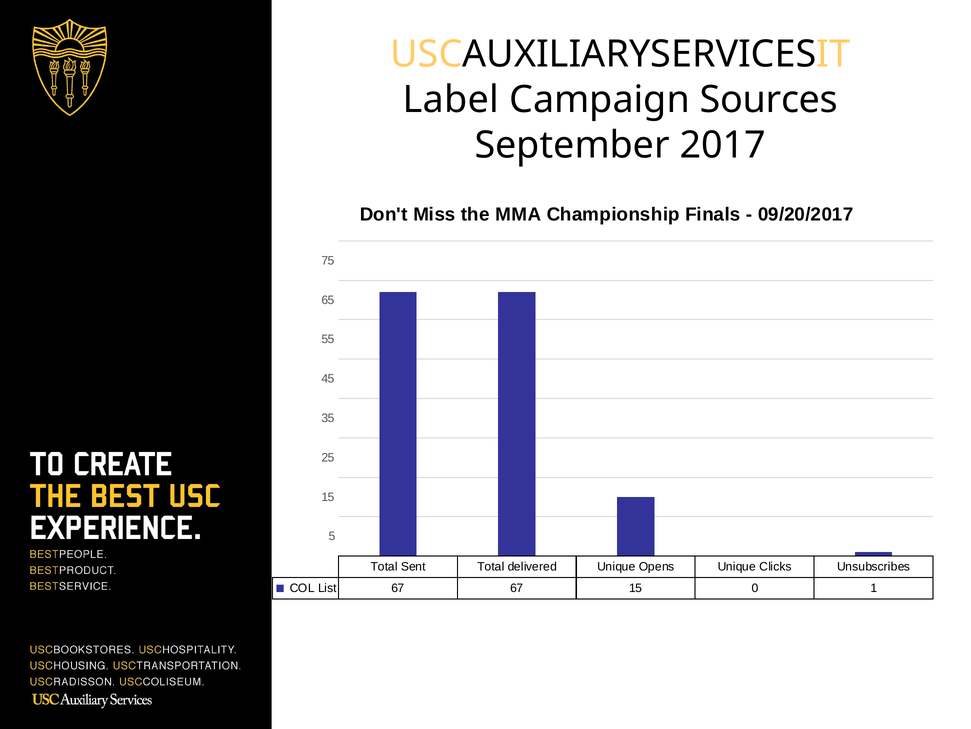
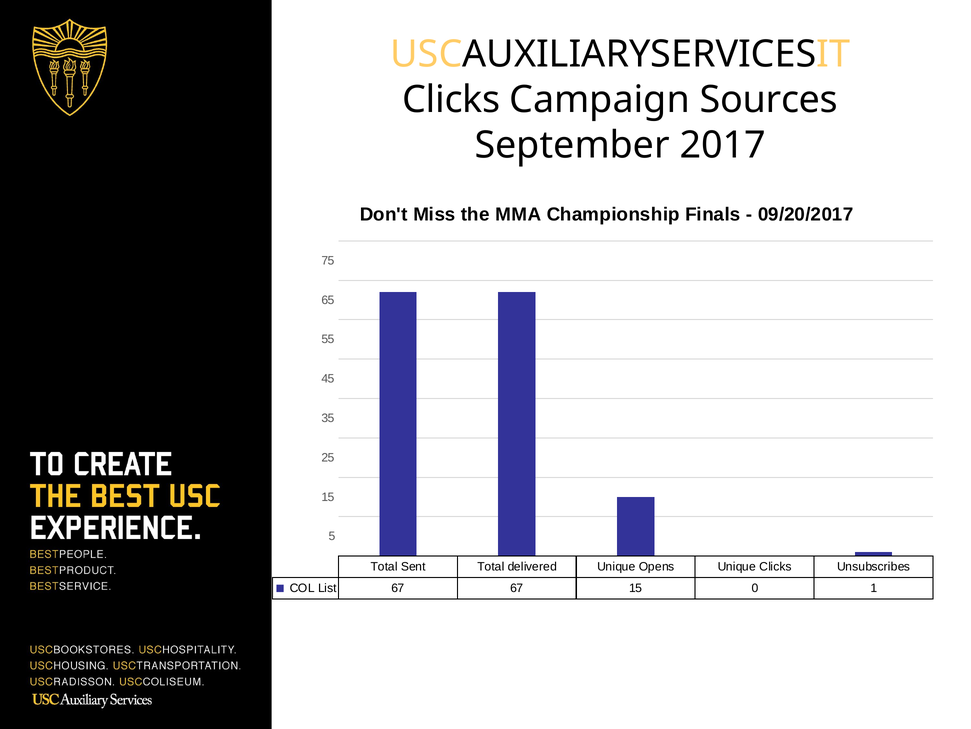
Label: Label -> Clicks (451, 100)
